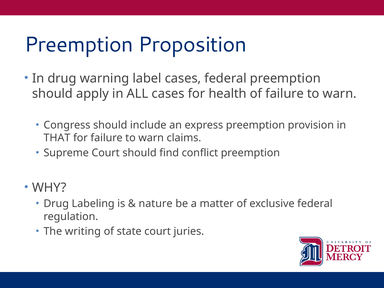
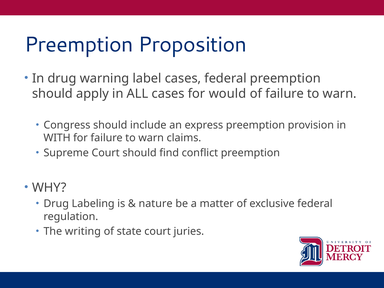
health: health -> would (228, 94)
THAT: THAT -> WITH (57, 138)
